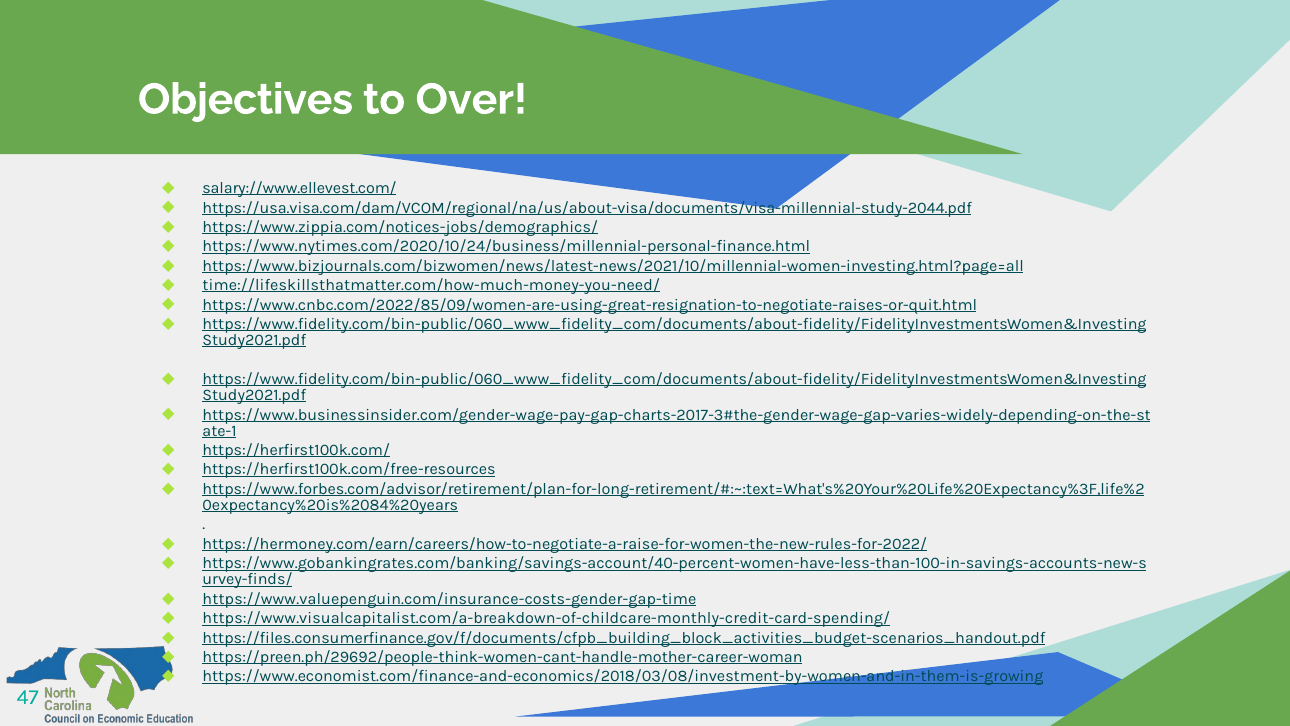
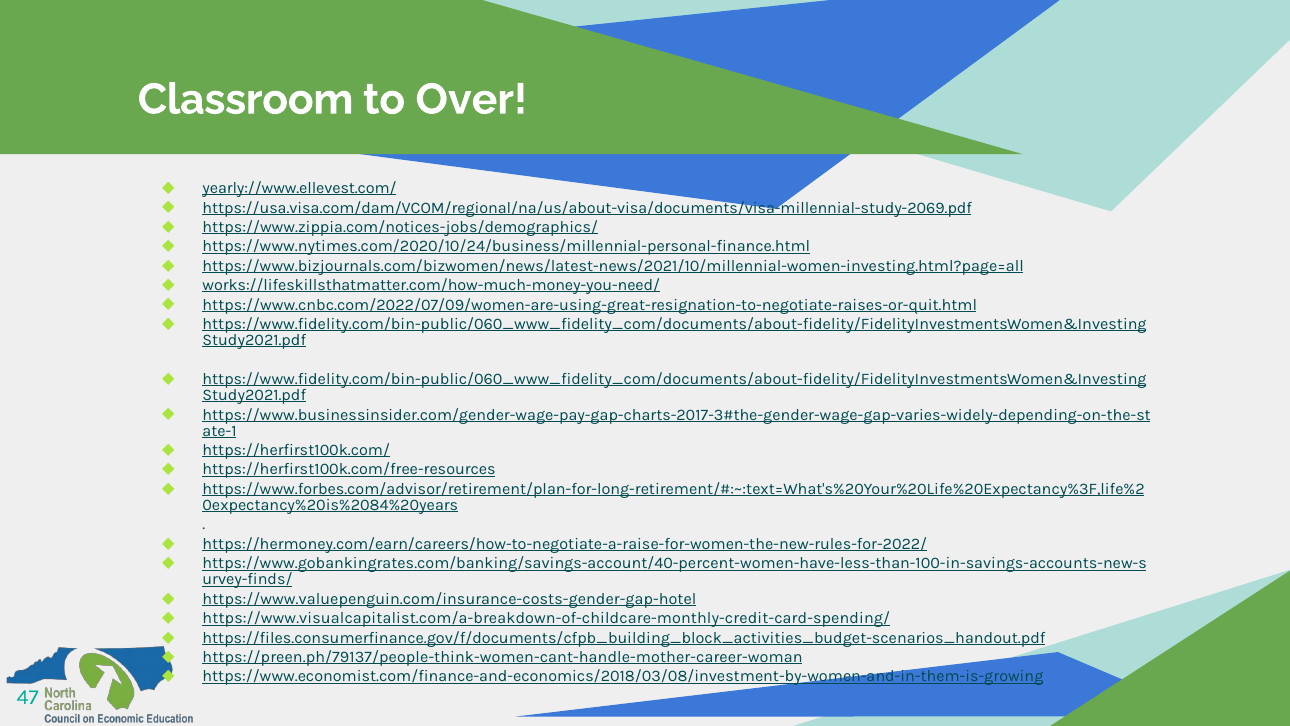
Objectives: Objectives -> Classroom (246, 99)
salary://www.ellevest.com/: salary://www.ellevest.com/ -> yearly://www.ellevest.com/ (300, 188)
https://usa.visa.com/dam/VCOM/regional/na/us/about-visa/documents/visa-millennial-study-2044.pdf: https://usa.visa.com/dam/VCOM/regional/na/us/about-visa/documents/visa-millennial-study-2044.pdf -> https://usa.visa.com/dam/VCOM/regional/na/us/about-visa/documents/visa-millennial-study-2069.pdf (587, 208)
time://lifeskillsthatmatter.com/how-much-money-you-need/: time://lifeskillsthatmatter.com/how-much-money-you-need/ -> works://lifeskillsthatmatter.com/how-much-money-you-need/ (431, 285)
https://www.cnbc.com/2022/85/09/women-are-using-great-resignation-to-negotiate-raises-or-quit.html: https://www.cnbc.com/2022/85/09/women-are-using-great-resignation-to-negotiate-raises-or-quit.html -> https://www.cnbc.com/2022/07/09/women-are-using-great-resignation-to-negotiate-raises-or-quit.html (590, 305)
https://www.valuepenguin.com/insurance-costs-gender-gap-time: https://www.valuepenguin.com/insurance-costs-gender-gap-time -> https://www.valuepenguin.com/insurance-costs-gender-gap-hotel (449, 599)
https://preen.ph/29692/people-think-women-cant-handle-mother-career-woman: https://preen.ph/29692/people-think-women-cant-handle-mother-career-woman -> https://preen.ph/79137/people-think-women-cant-handle-mother-career-woman (502, 657)
